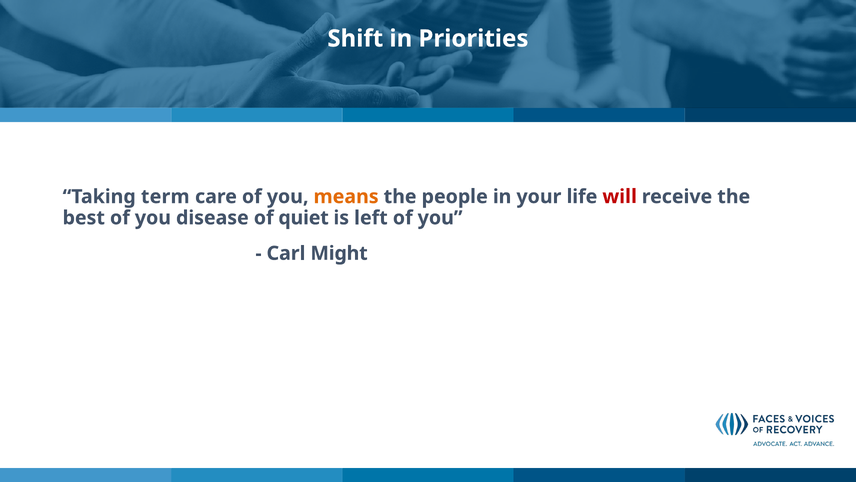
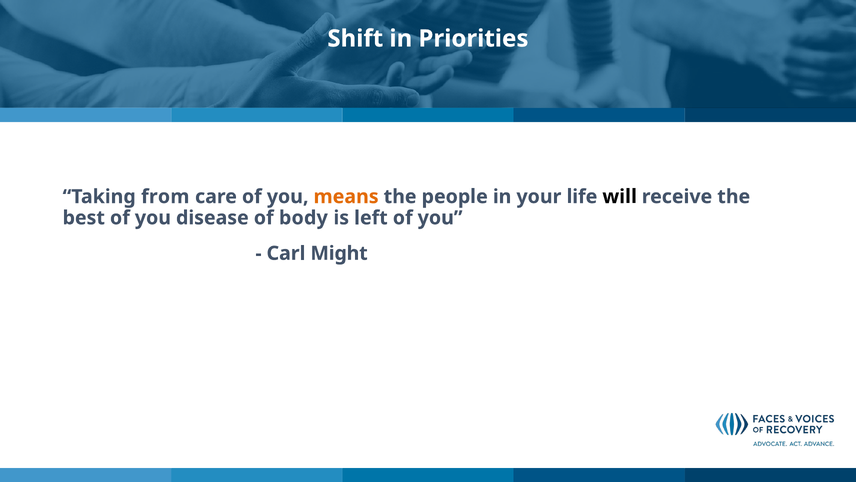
term: term -> from (165, 196)
will colour: red -> black (620, 196)
quiet: quiet -> body (303, 218)
